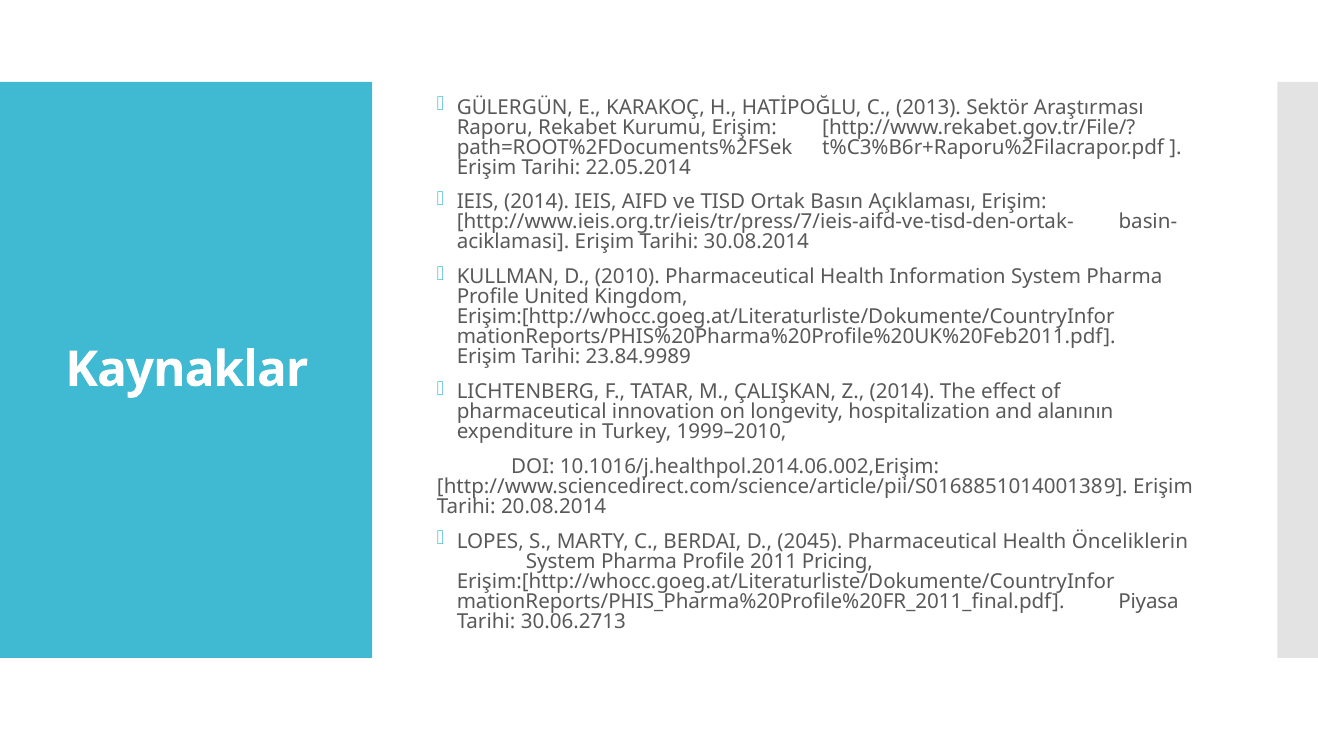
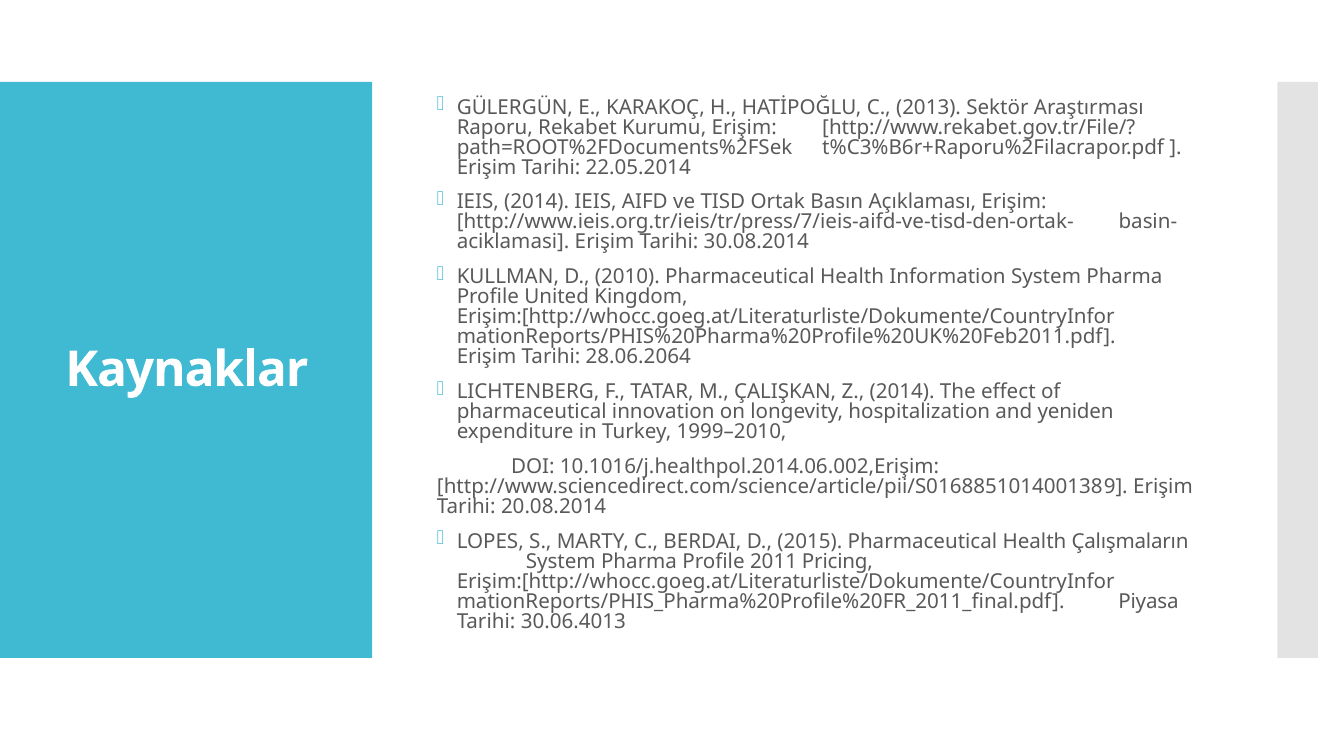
23.84.9989: 23.84.9989 -> 28.06.2064 (638, 357)
alanının: alanının -> yeniden (1076, 412)
2045: 2045 -> 2015 (810, 542)
Önceliklerin: Önceliklerin -> Çalışmaların (1130, 542)
30.06.2713: 30.06.2713 -> 30.06.4013 (573, 622)
